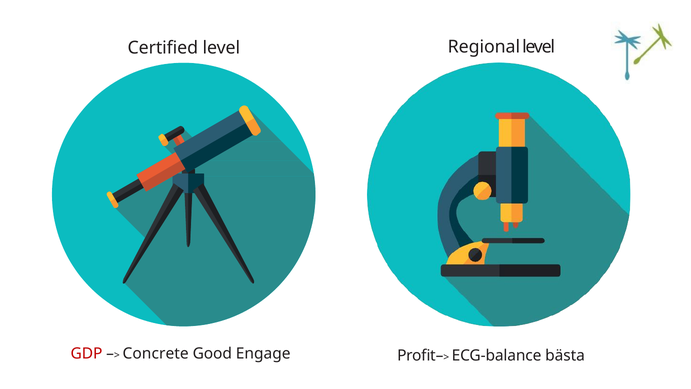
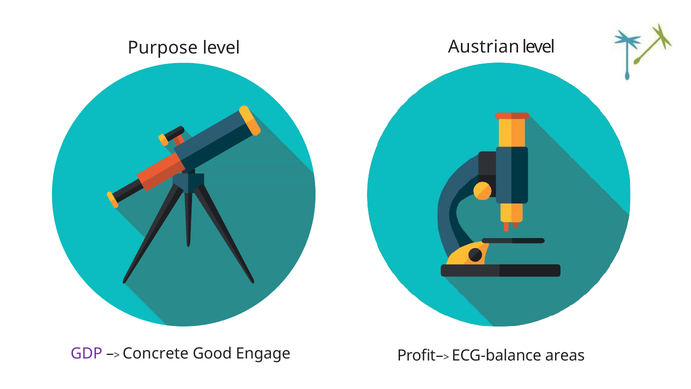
Certified: Certified -> Purpose (163, 48)
Regional: Regional -> Austrian (484, 47)
GDP colour: red -> purple (86, 353)
bästa: bästa -> areas (565, 355)
